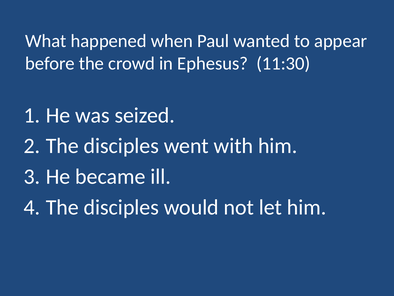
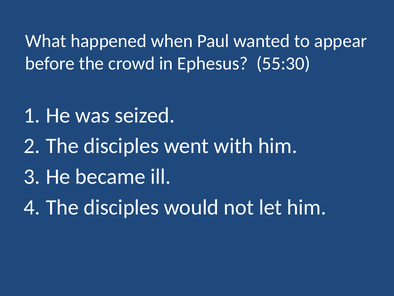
11:30: 11:30 -> 55:30 (283, 63)
